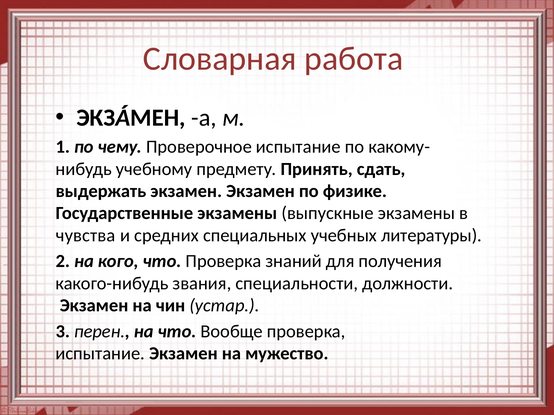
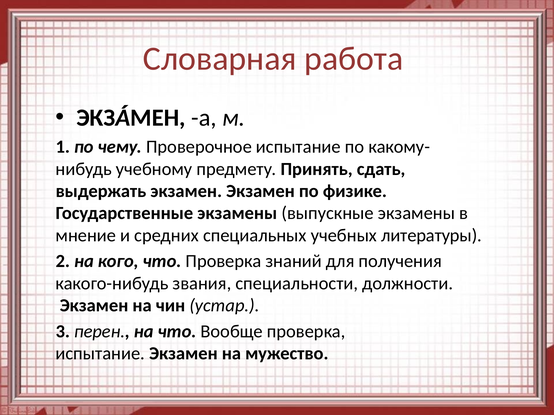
чувства: чувства -> мнение (86, 236)
